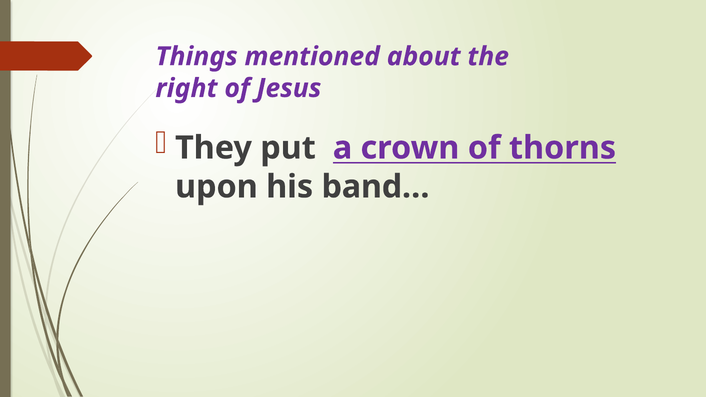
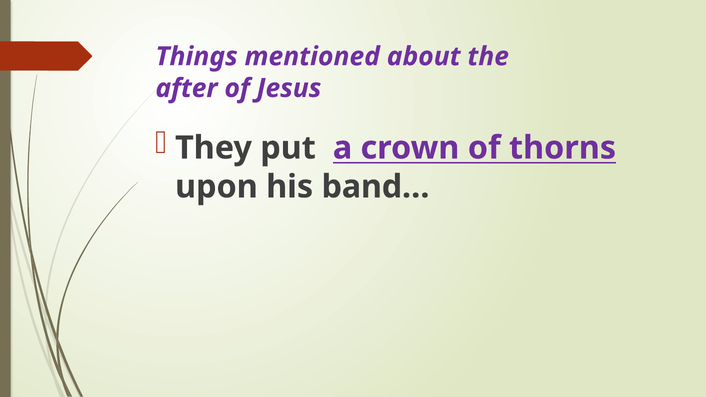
right: right -> after (187, 88)
